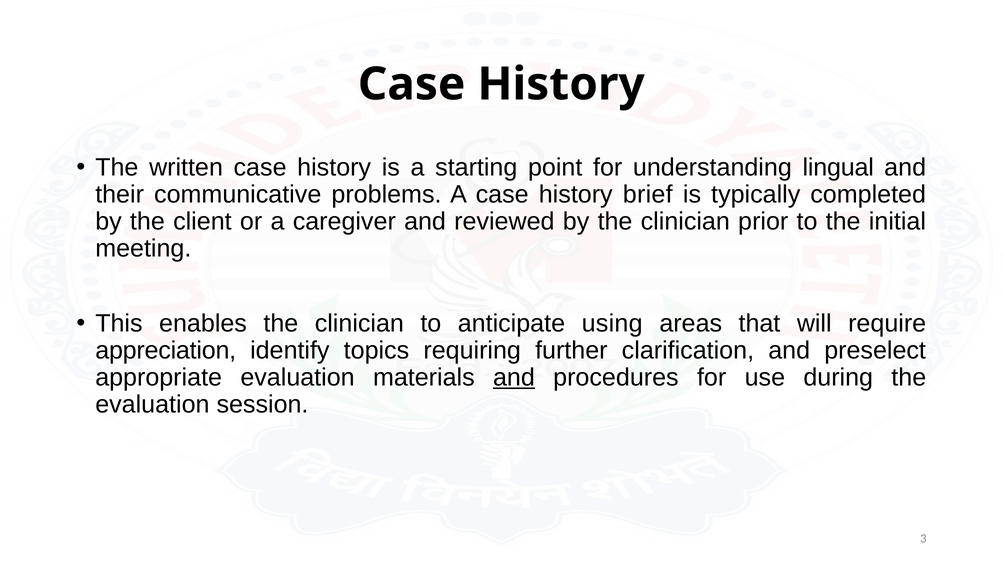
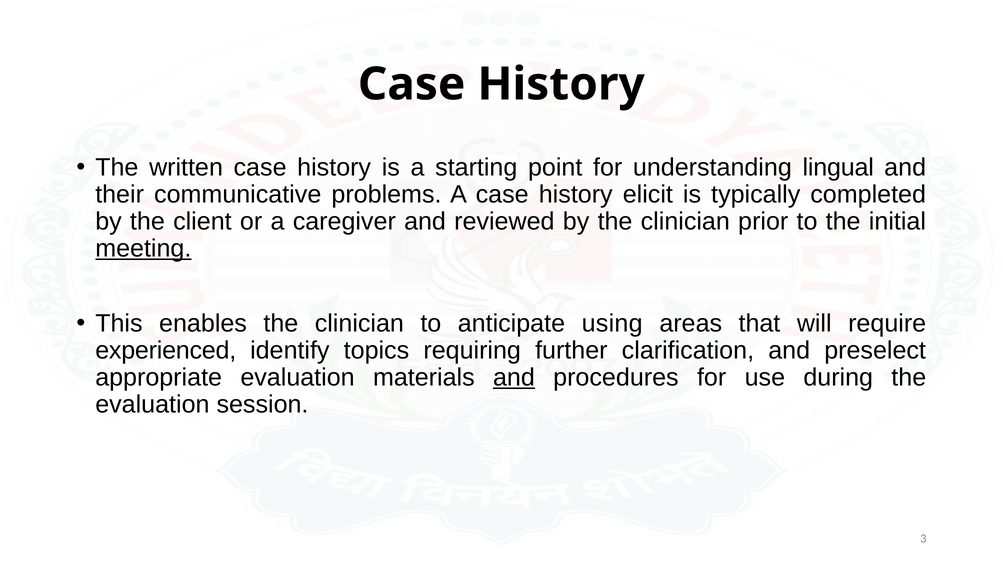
brief: brief -> elicit (648, 194)
meeting underline: none -> present (143, 249)
appreciation: appreciation -> experienced (166, 351)
